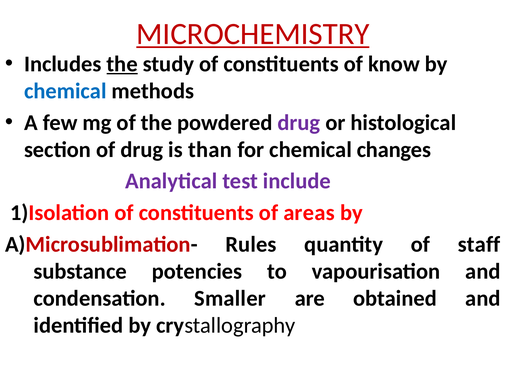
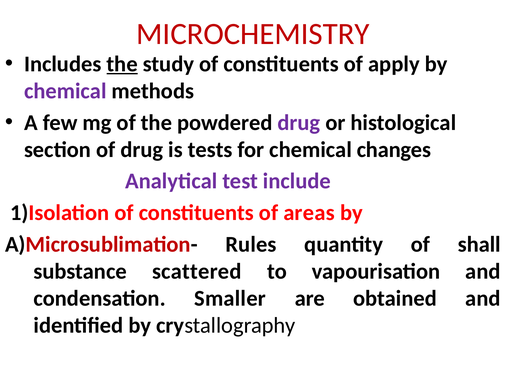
MICROCHEMISTRY underline: present -> none (253, 34)
know: know -> apply (394, 64)
chemical colour: blue -> purple (65, 91)
than: than -> tests (210, 149)
staff: staff -> shall (479, 244)
potencies: potencies -> scattered (197, 271)
